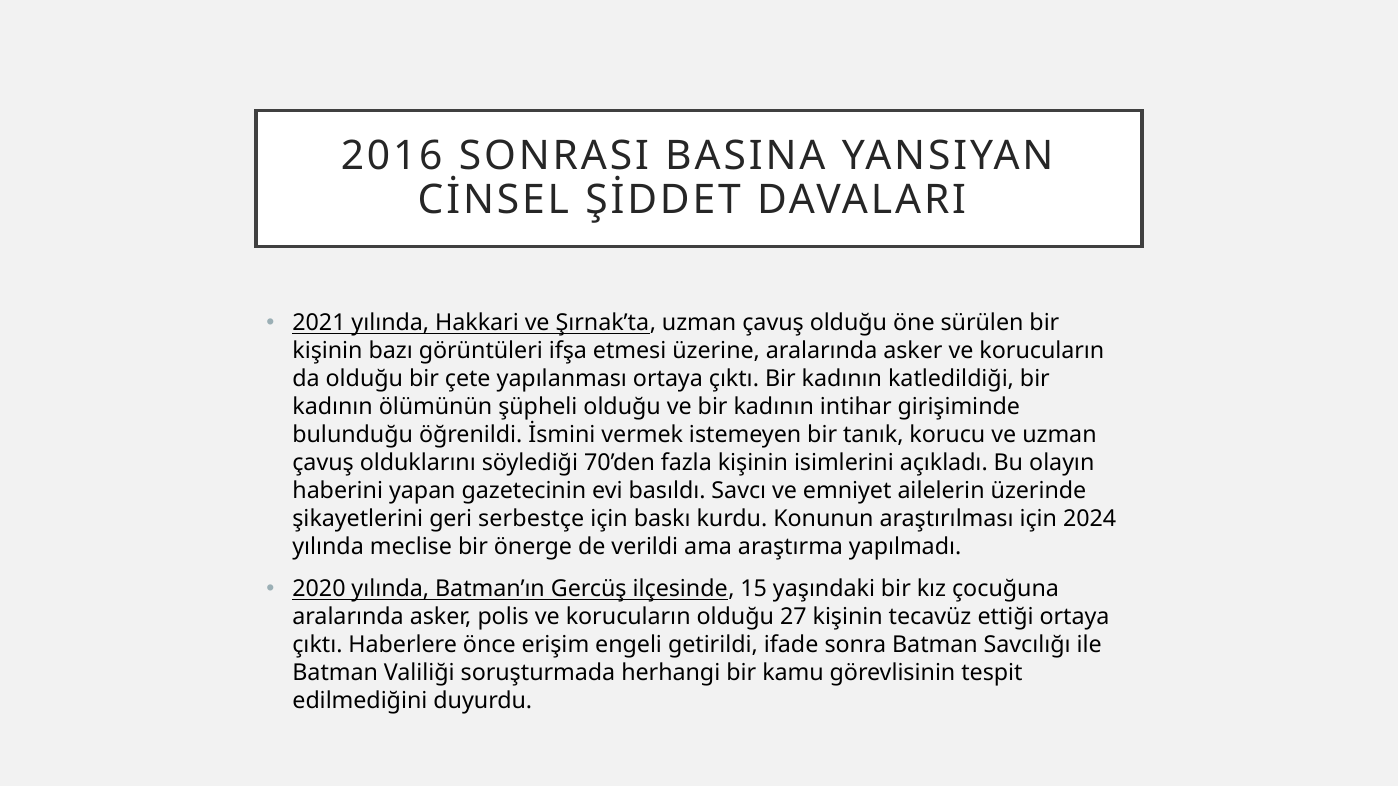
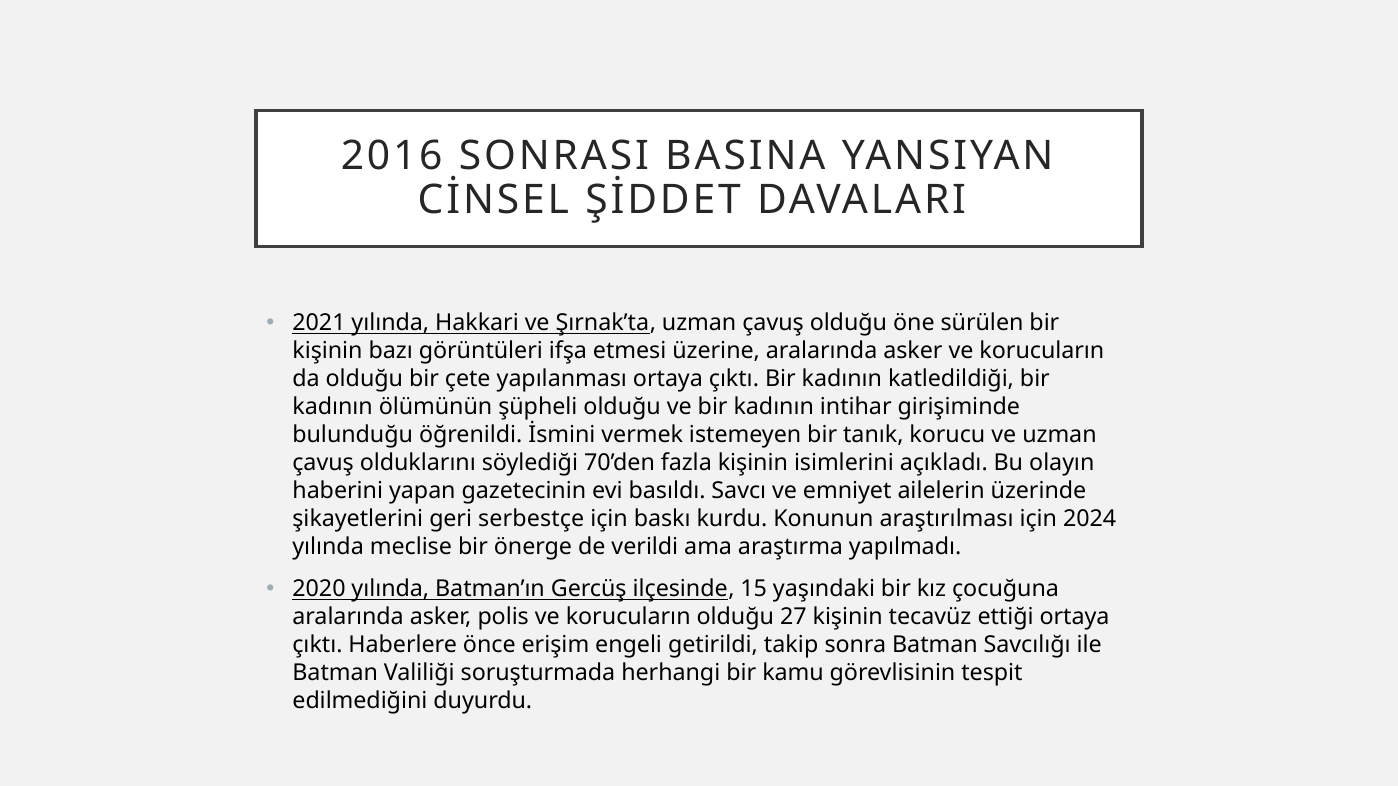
ifade: ifade -> takip (791, 645)
